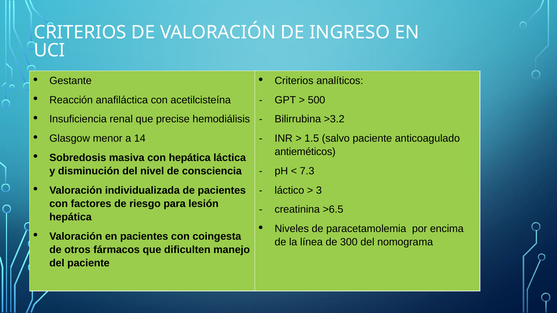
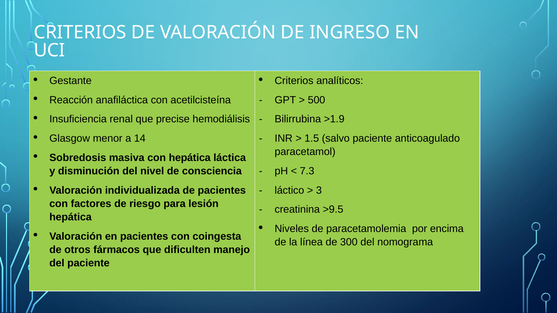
>3.2: >3.2 -> >1.9 (334, 119)
antieméticos: antieméticos -> paracetamol (305, 152)
>6.5: >6.5 -> >9.5 (333, 210)
